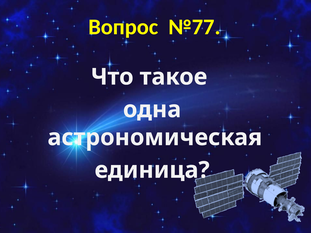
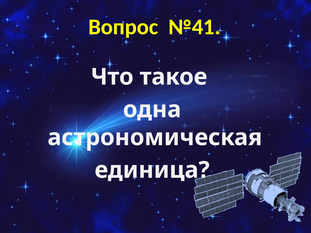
№77: №77 -> №41 (195, 27)
